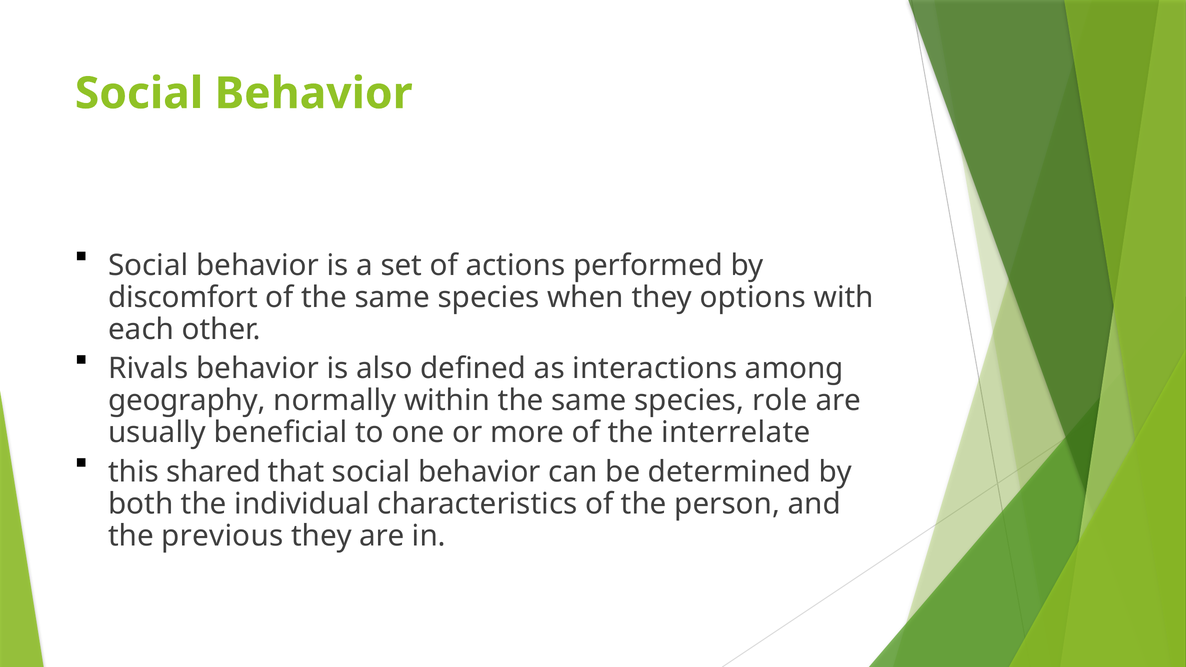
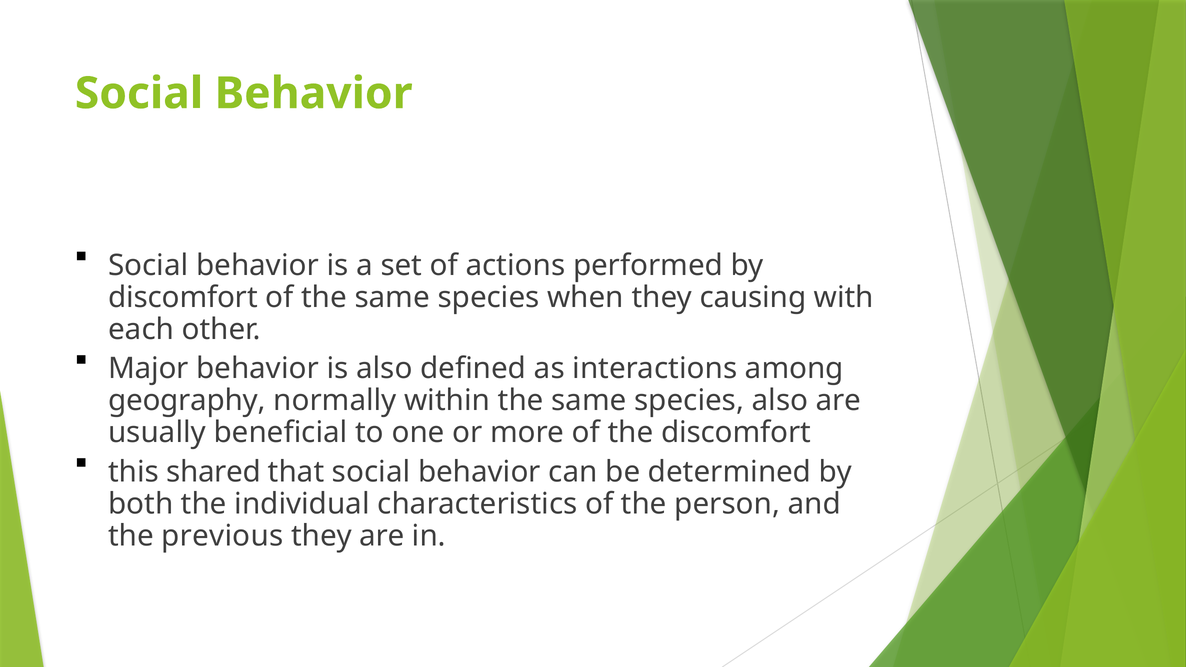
options: options -> causing (753, 298)
Rivals: Rivals -> Major (148, 369)
species role: role -> also (780, 401)
the interrelate: interrelate -> discomfort (736, 433)
